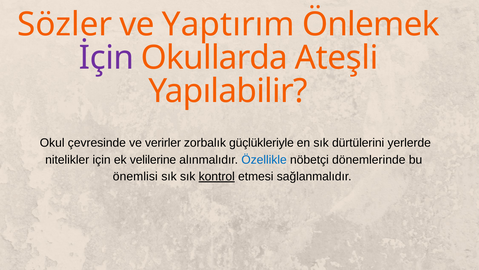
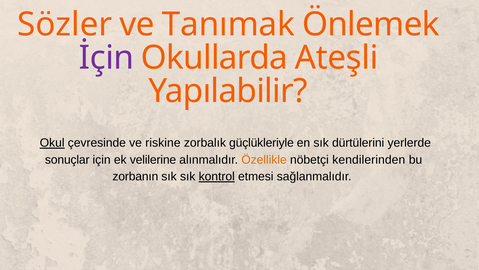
Yaptırım: Yaptırım -> Tanımak (228, 24)
Okul underline: none -> present (52, 143)
verirler: verirler -> riskine (163, 143)
nitelikler: nitelikler -> sonuçlar (67, 159)
Özellikle colour: blue -> orange (264, 159)
dönemlerinde: dönemlerinde -> kendilerinden (369, 159)
önemlisi: önemlisi -> zorbanın (135, 176)
